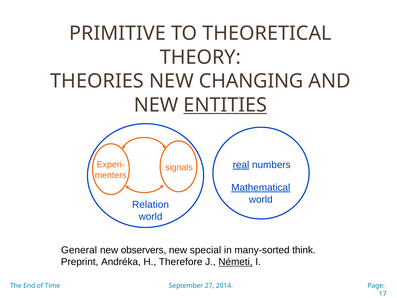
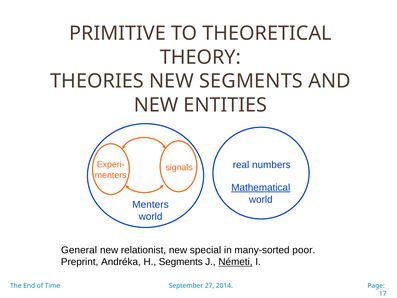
NEW CHANGING: CHANGING -> SEGMENTS (251, 81)
ENTITIES underline: present -> none (225, 105)
real underline: present -> none (241, 165)
Relation: Relation -> Menters (150, 204)
observers: observers -> relationist (144, 250)
think: think -> poor (304, 250)
H Therefore: Therefore -> Segments (181, 262)
